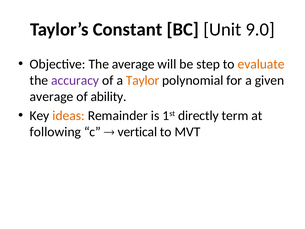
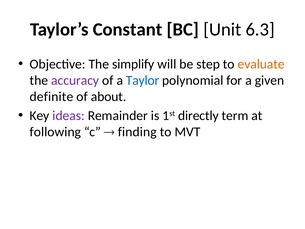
9.0: 9.0 -> 6.3 (260, 30)
The average: average -> simplify (133, 64)
Taylor colour: orange -> blue (143, 80)
average: average -> definite (51, 97)
ability: ability -> about (109, 97)
ideas colour: orange -> purple (69, 116)
vertical: vertical -> finding (137, 132)
